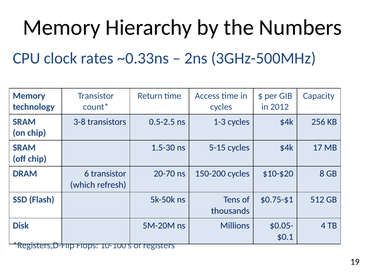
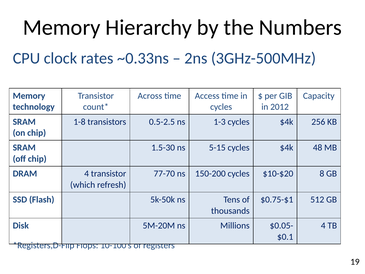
Return: Return -> Across (150, 96)
3-8: 3-8 -> 1-8 (79, 122)
17: 17 -> 48 (318, 148)
DRAM 6: 6 -> 4 (87, 174)
20-70: 20-70 -> 77-70 (164, 174)
